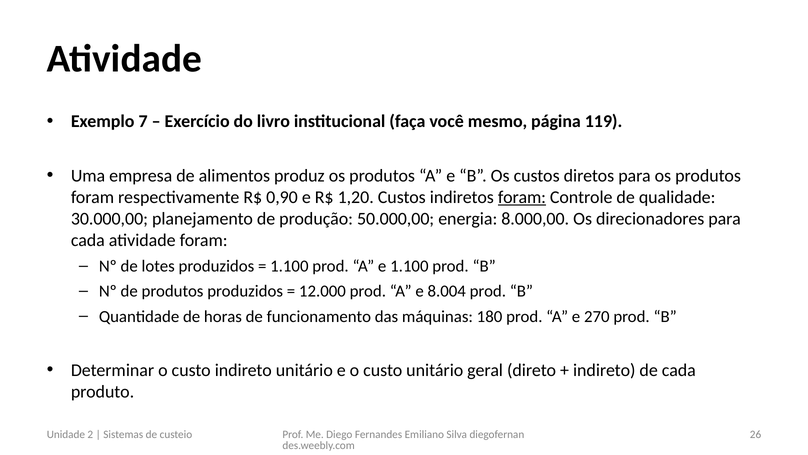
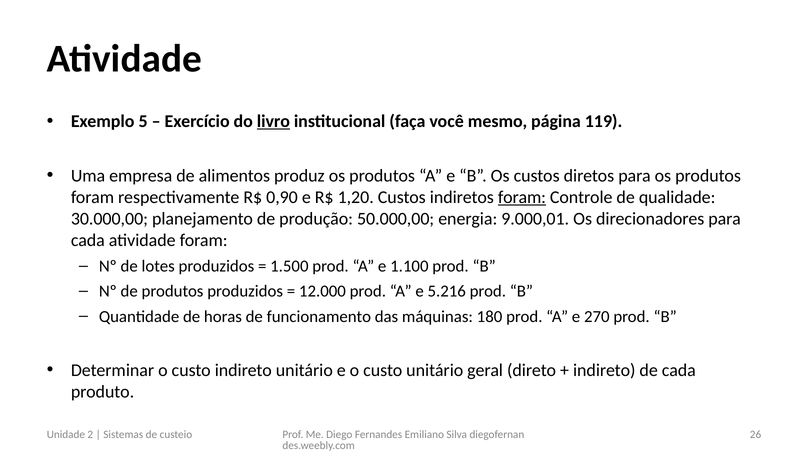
7: 7 -> 5 (143, 121)
livro underline: none -> present (273, 121)
8.000,00: 8.000,00 -> 9.000,01 (535, 219)
1.100: 1.100 -> 1.500 (289, 266)
8.004: 8.004 -> 5.216 (447, 291)
